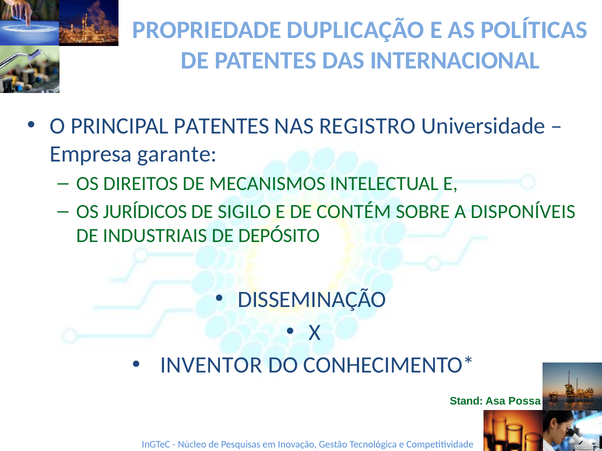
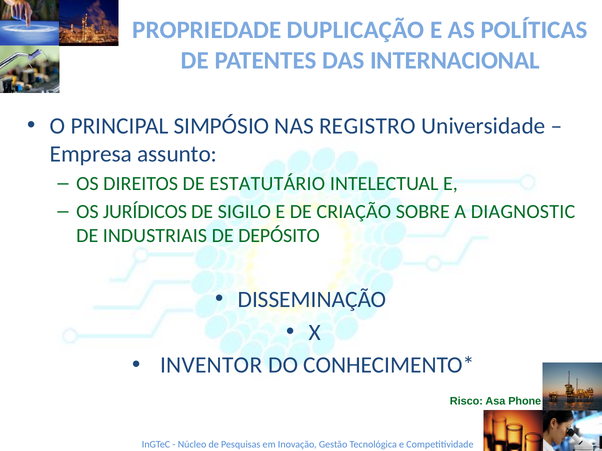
PRINCIPAL PATENTES: PATENTES -> SIMPÓSIO (221, 126)
garante: garante -> assunto (177, 154)
MECANISMOS: MECANISMOS -> ESTATUTÁRIO (267, 184)
CONTÉM: CONTÉM -> CRIAÇÃO (354, 212)
DISPONÍVEIS: DISPONÍVEIS -> DIAGNOSTIC (523, 212)
Stand: Stand -> Risco (466, 402)
Possa: Possa -> Phone (525, 402)
